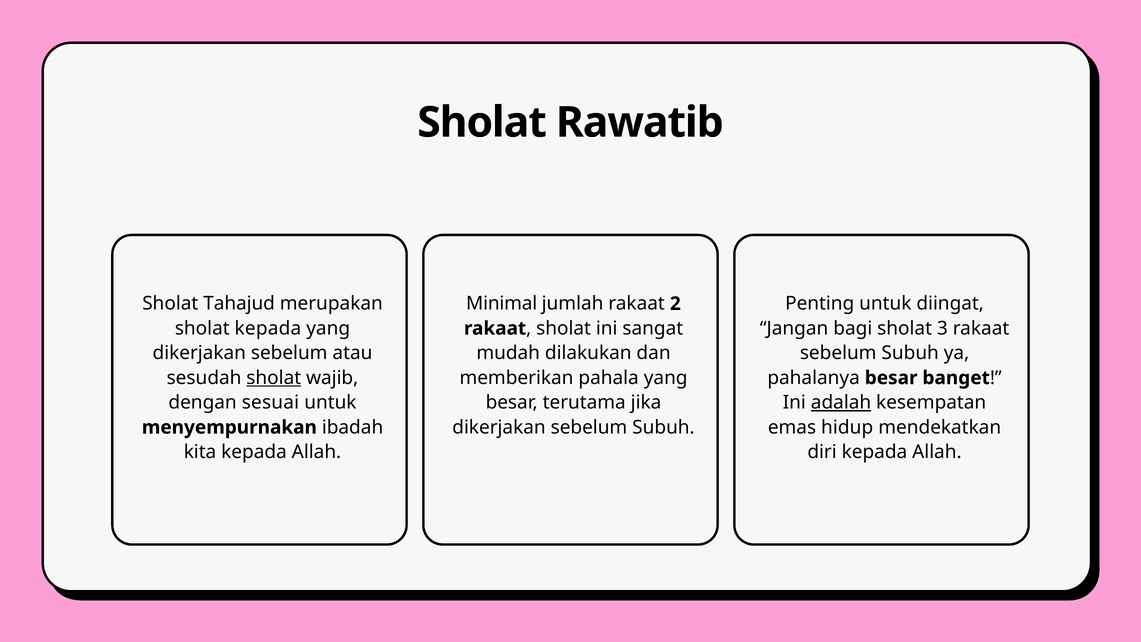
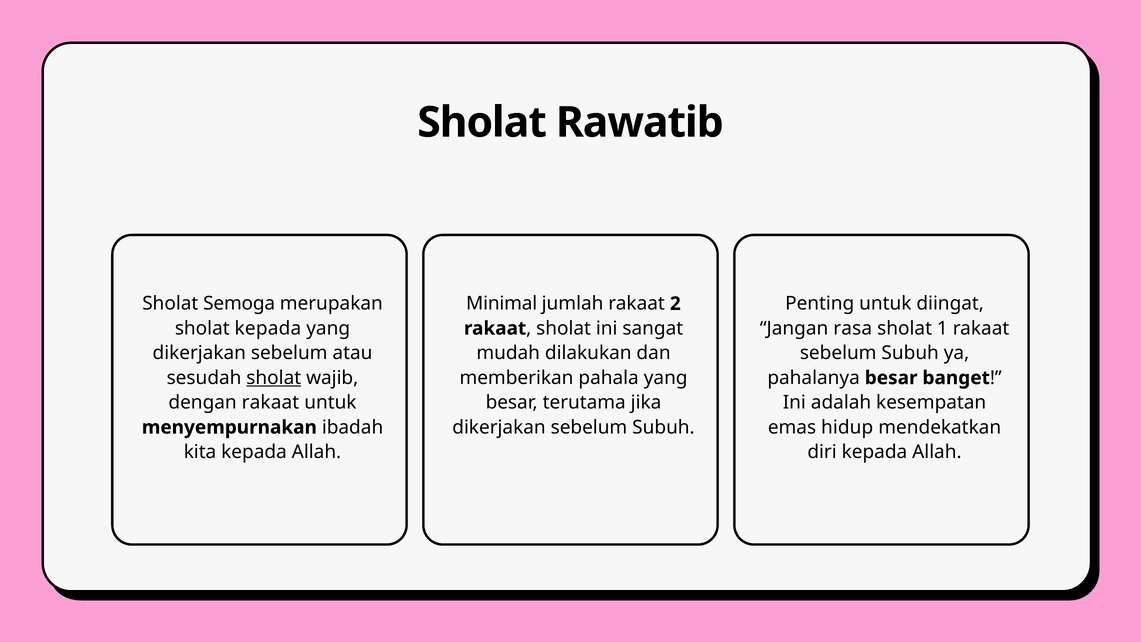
Tahajud: Tahajud -> Semoga (239, 304)
bagi: bagi -> rasa (853, 328)
3: 3 -> 1 (942, 328)
dengan sesuai: sesuai -> rakaat (270, 403)
adalah underline: present -> none (841, 403)
